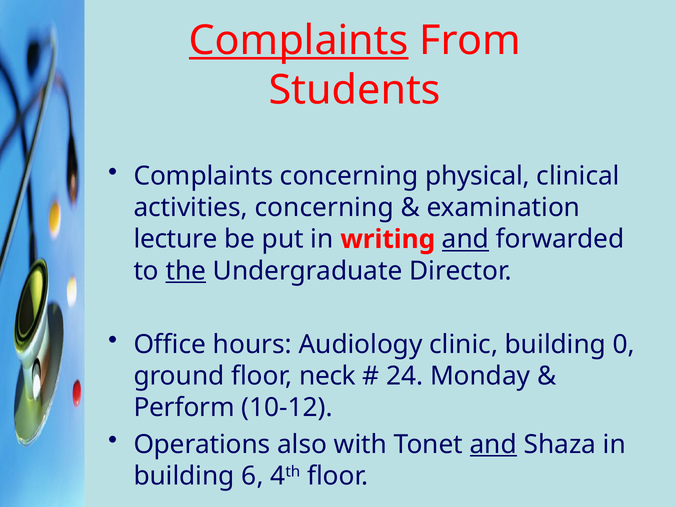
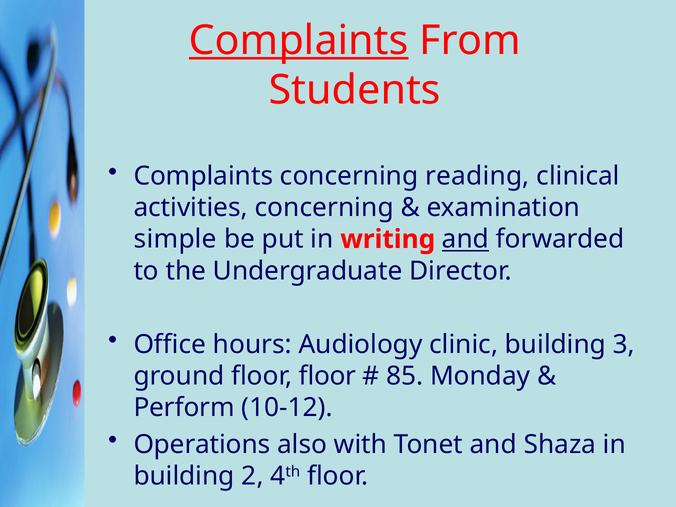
physical: physical -> reading (477, 176)
lecture: lecture -> simple (175, 239)
the underline: present -> none (186, 271)
0: 0 -> 3 (624, 344)
floor neck: neck -> floor (328, 376)
24: 24 -> 85 (405, 376)
and underline: present -> none (493, 444)
6: 6 -> 2 (253, 476)
